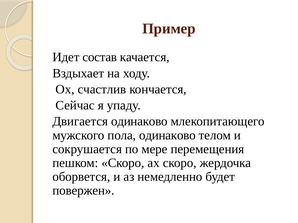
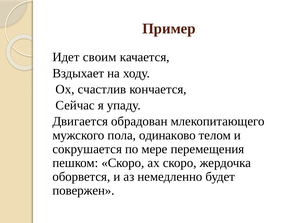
состав: состав -> своим (100, 57)
Двигается одинаково: одинаково -> обрадован (139, 122)
